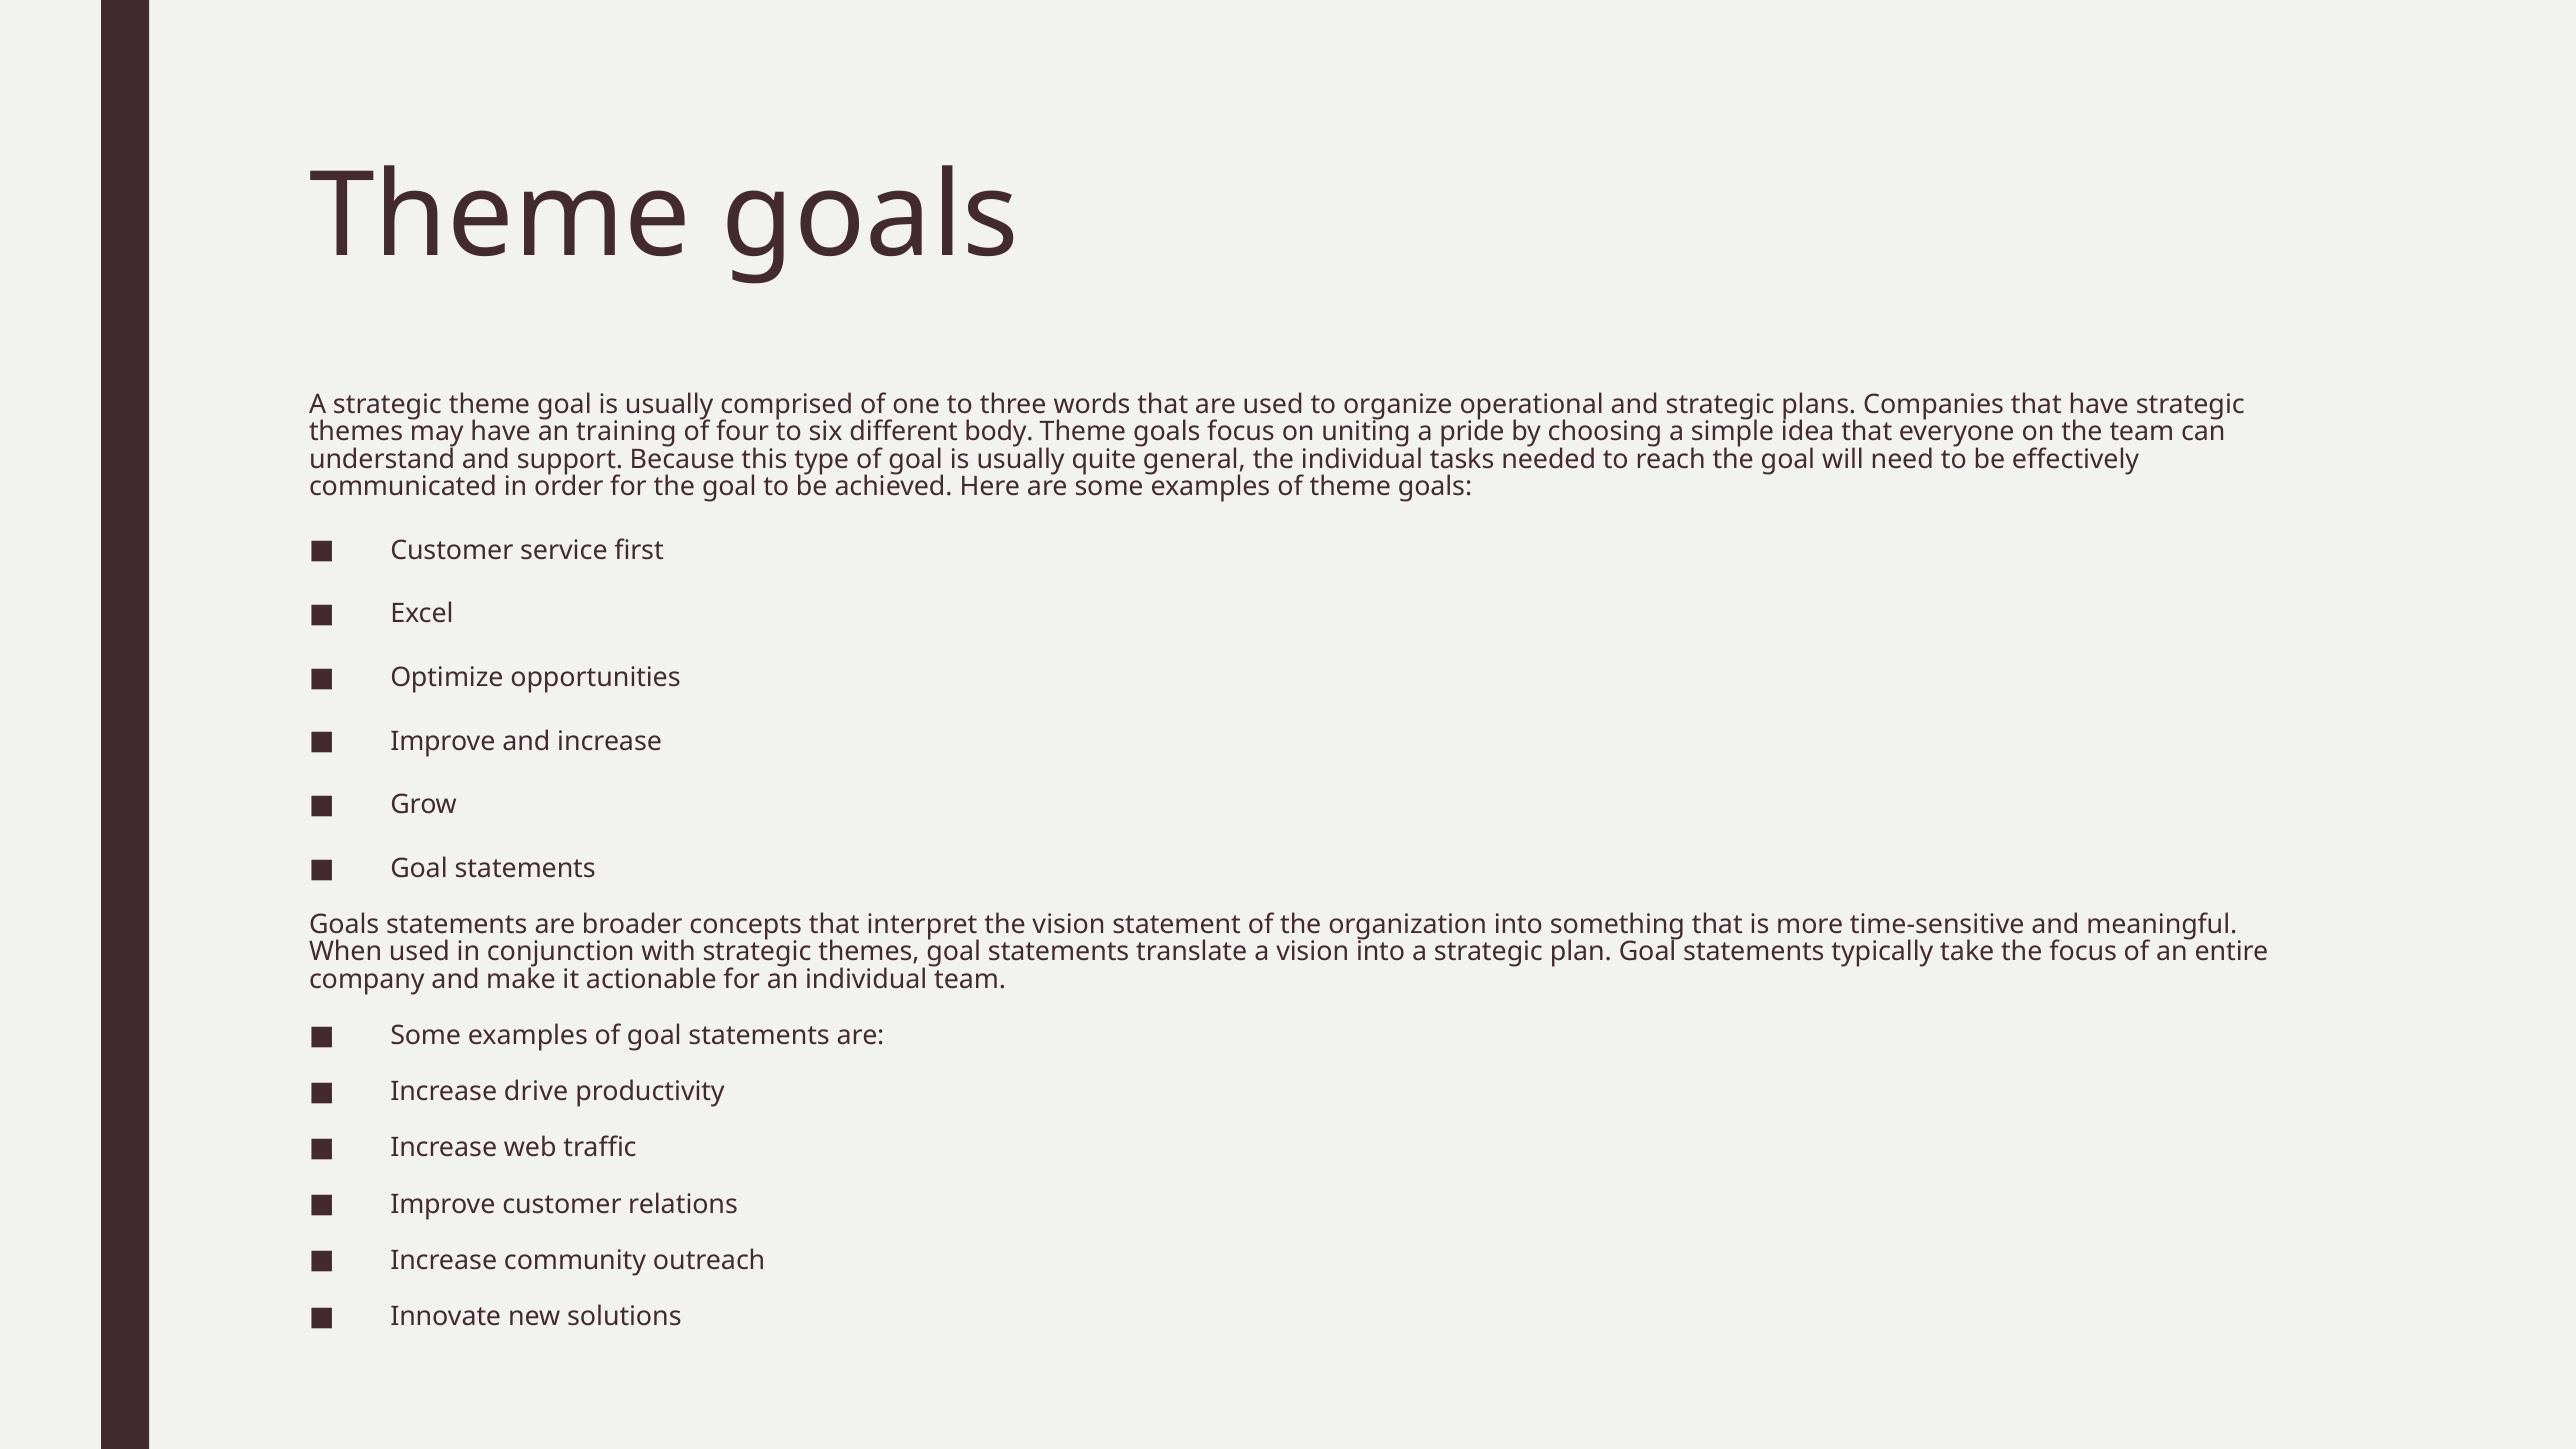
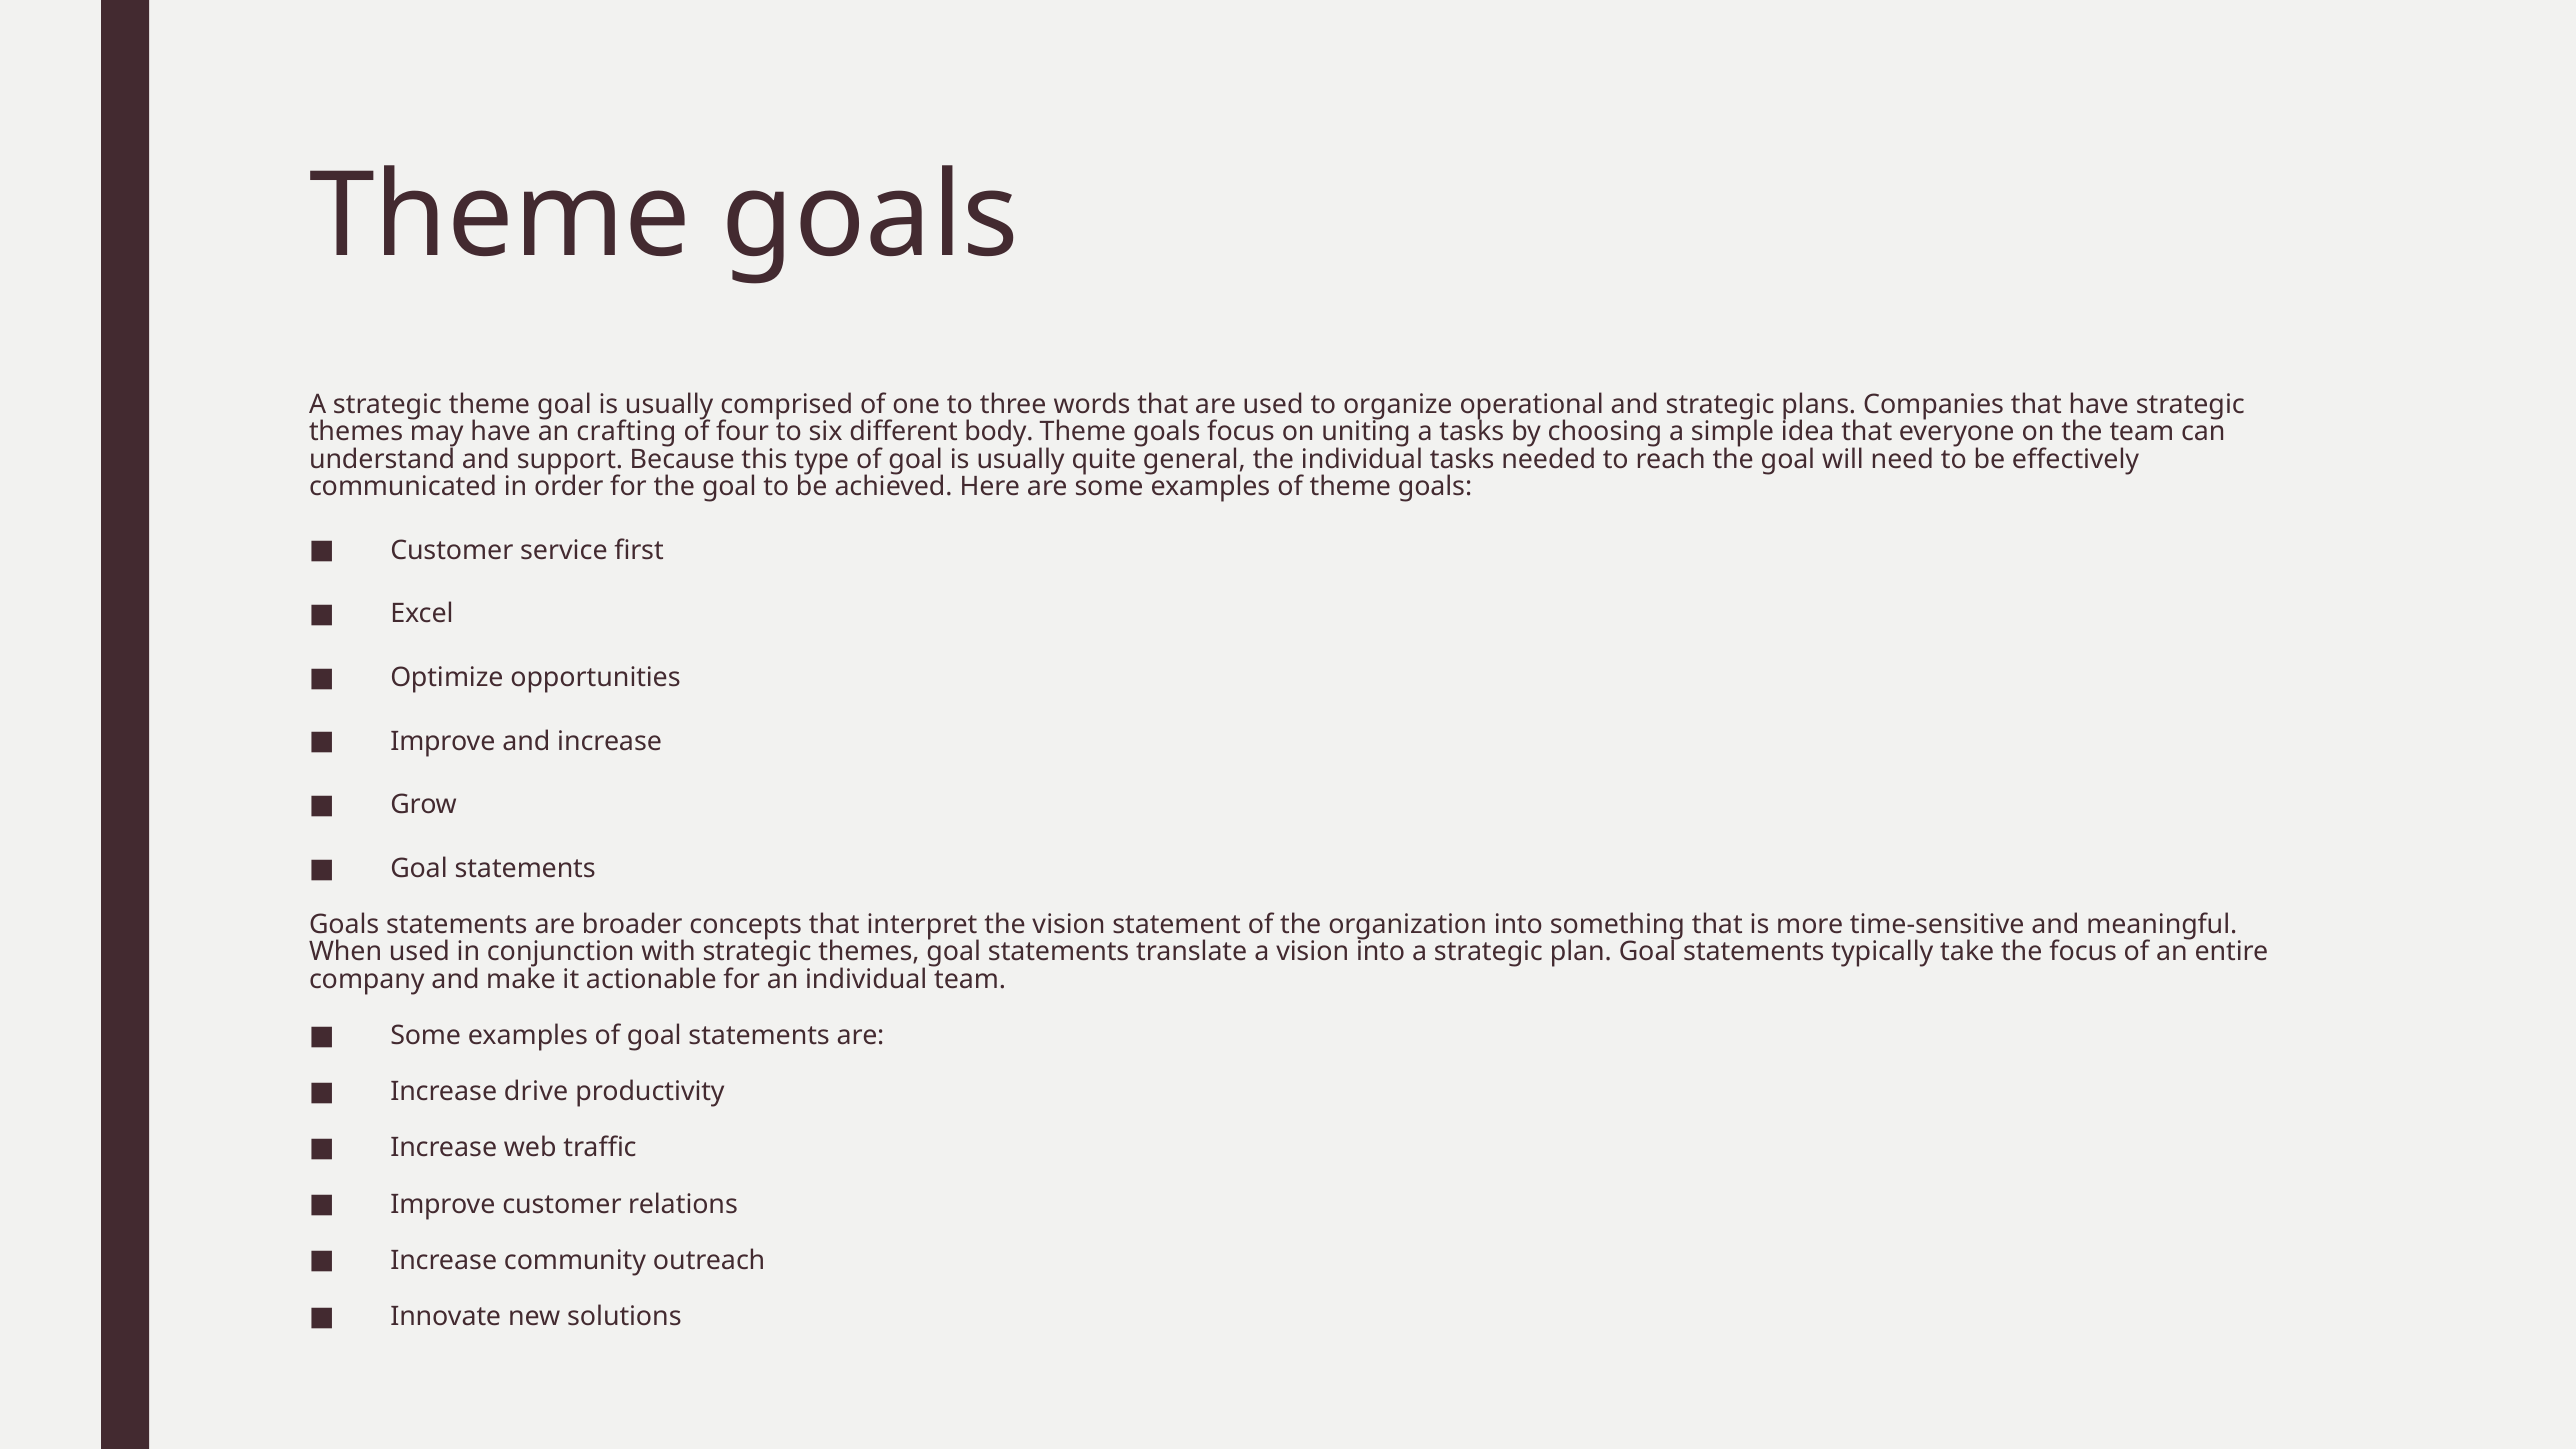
training: training -> crafting (626, 432)
a pride: pride -> tasks (1472, 432)
